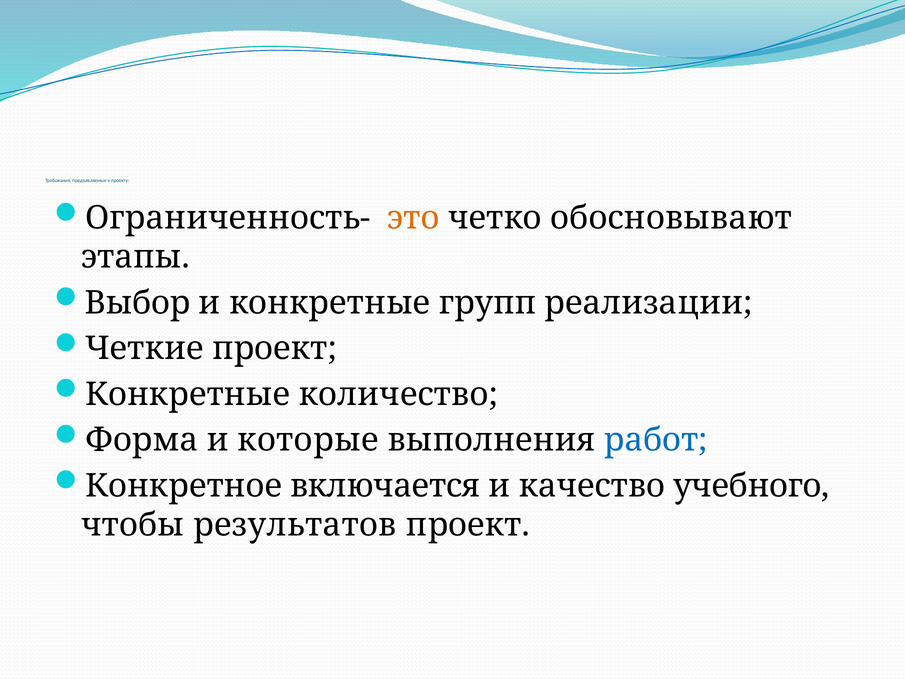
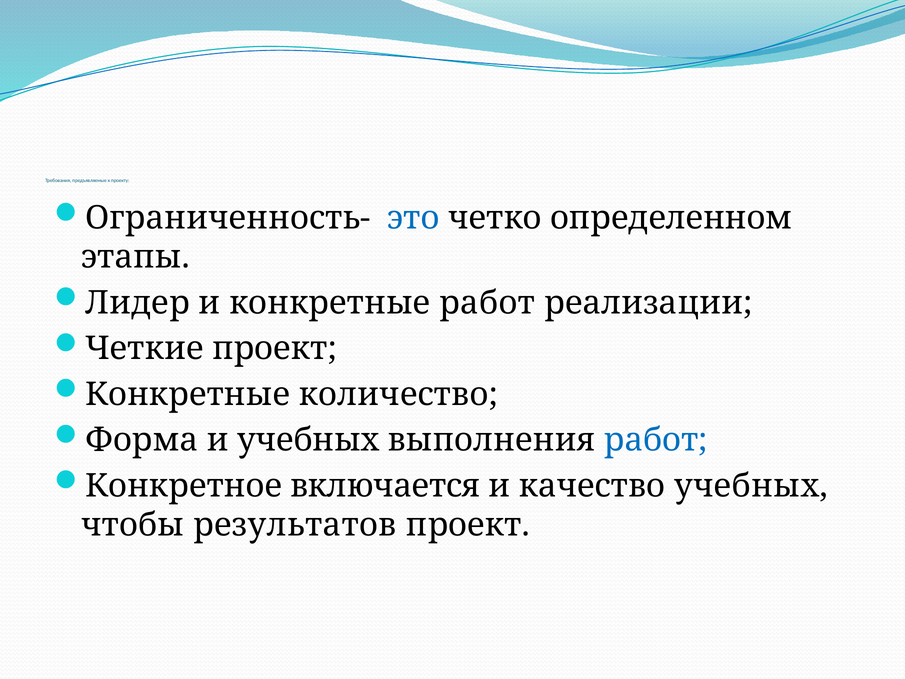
это colour: orange -> blue (413, 218)
обосновывают: обосновывают -> определенном (671, 218)
Выбор: Выбор -> Лидер (138, 303)
конкретные групп: групп -> работ (487, 303)
и которые: которые -> учебных (308, 440)
качество учебного: учебного -> учебных (751, 486)
